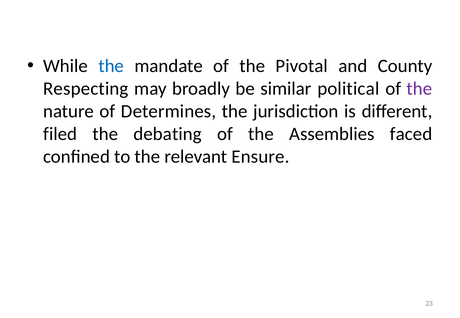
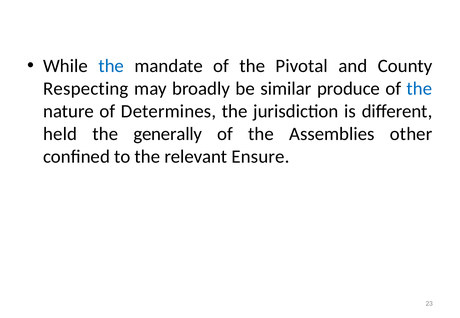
political: political -> produce (349, 89)
the colour: purple -> blue (419, 89)
filed: filed -> held (60, 134)
debating: debating -> generally (168, 134)
faced: faced -> other (411, 134)
